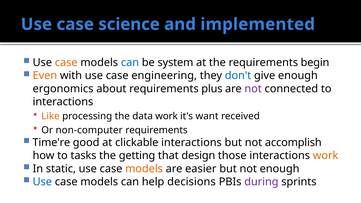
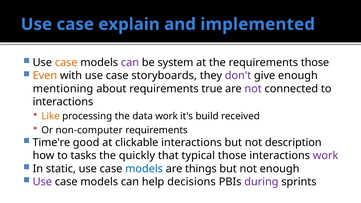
science: science -> explain (129, 24)
can colour: blue -> purple (130, 63)
requirements begin: begin -> those (315, 63)
engineering: engineering -> storyboards (164, 76)
don't colour: blue -> purple (238, 76)
ergonomics: ergonomics -> mentioning (63, 89)
plus: plus -> true (212, 89)
want: want -> build (207, 116)
accomplish: accomplish -> description (293, 143)
getting: getting -> quickly (137, 156)
design: design -> typical (198, 156)
work colour: orange -> purple (326, 156)
models colour: orange -> blue (144, 169)
easier: easier -> things (201, 169)
Use colour: blue -> purple (42, 182)
